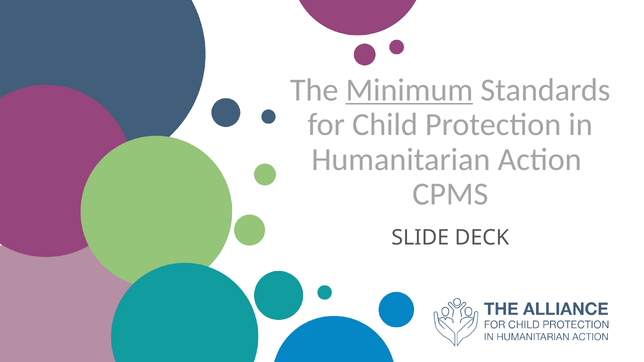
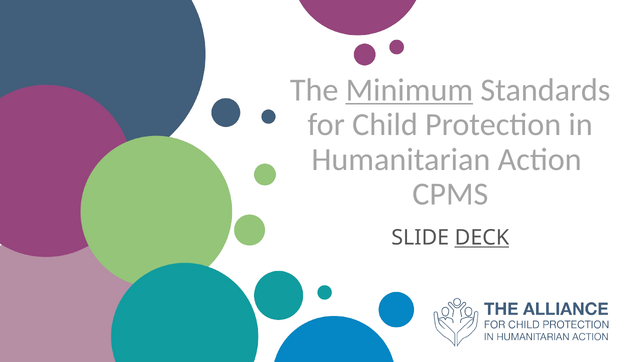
DECK underline: none -> present (482, 238)
